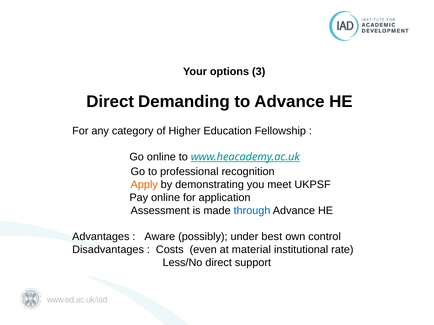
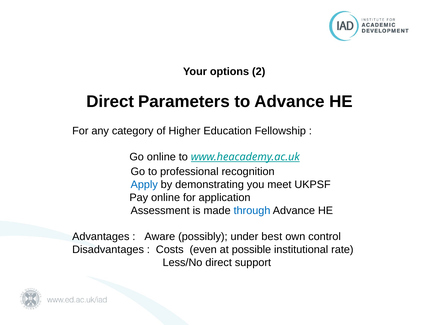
3: 3 -> 2 (259, 72)
Demanding: Demanding -> Parameters (184, 102)
Apply colour: orange -> blue (144, 185)
material: material -> possible (251, 250)
